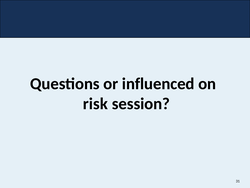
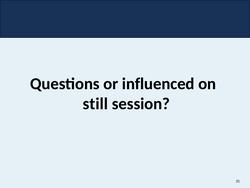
risk: risk -> still (95, 103)
